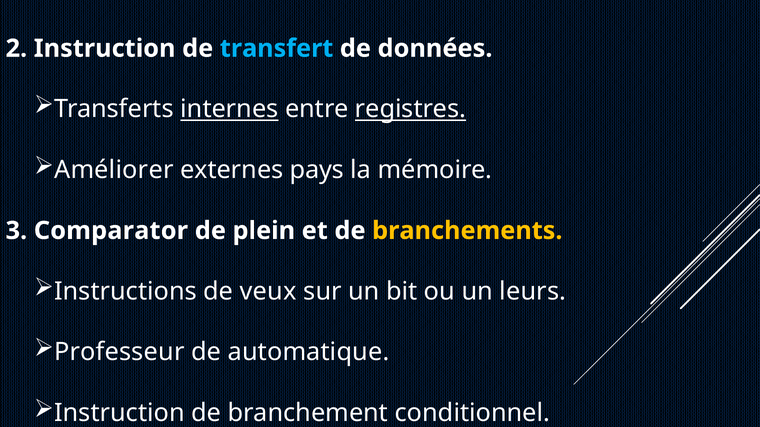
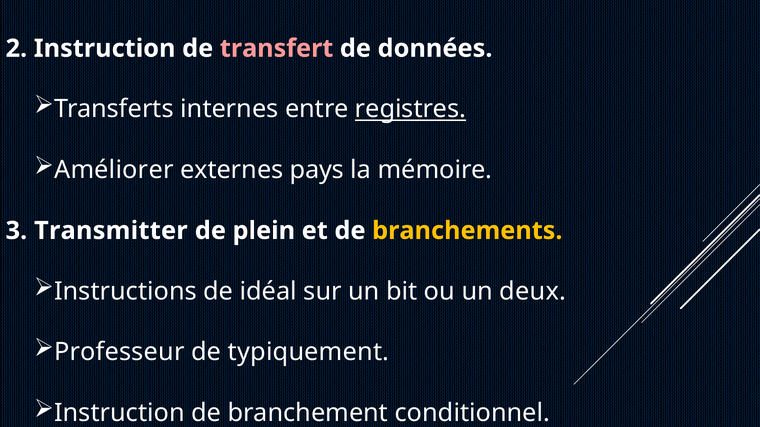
transfert colour: light blue -> pink (277, 48)
internes underline: present -> none (229, 109)
Comparator: Comparator -> Transmitter (111, 231)
veux: veux -> idéal (268, 292)
leurs: leurs -> deux (533, 292)
automatique: automatique -> typiquement (309, 353)
